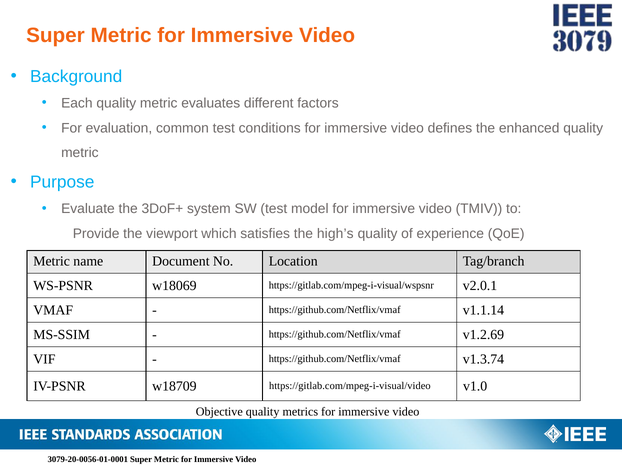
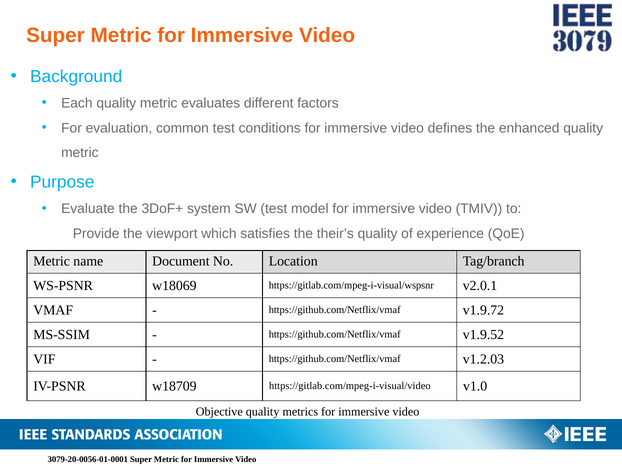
high’s: high’s -> their’s (335, 234)
v1.1.14: v1.1.14 -> v1.9.72 (483, 310)
v1.2.69: v1.2.69 -> v1.9.52 (483, 335)
v1.3.74: v1.3.74 -> v1.2.03 (483, 359)
